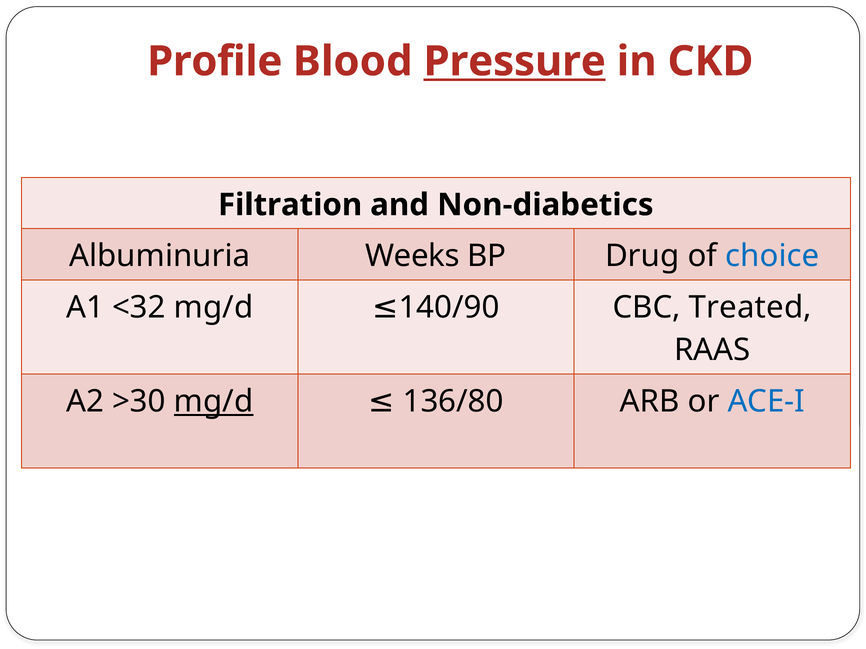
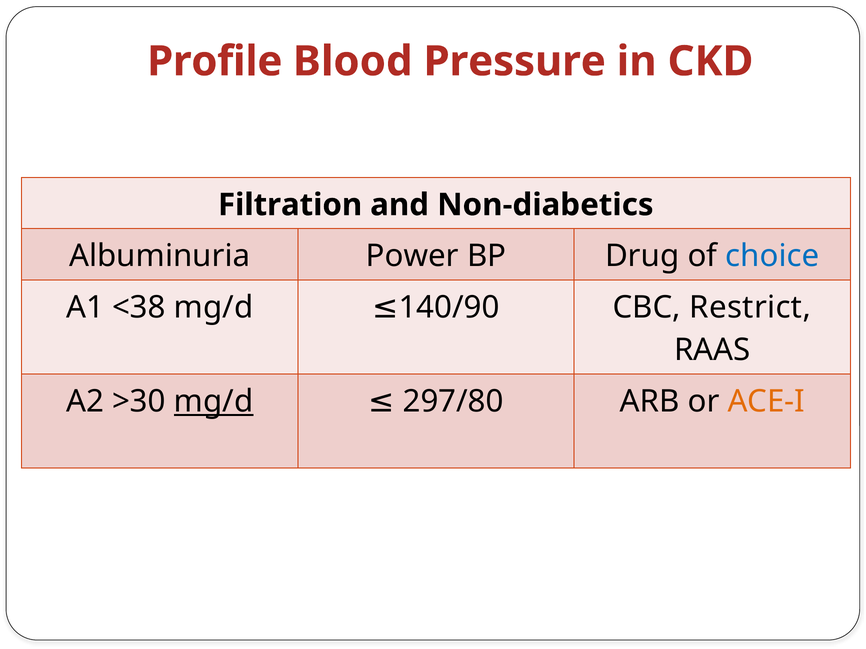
Pressure underline: present -> none (515, 61)
Weeks: Weeks -> Power (412, 256)
<32: <32 -> <38 (139, 308)
Treated: Treated -> Restrict (750, 308)
136/80: 136/80 -> 297/80 (453, 402)
ACE-I colour: blue -> orange (766, 402)
